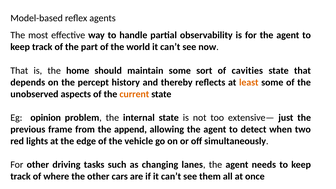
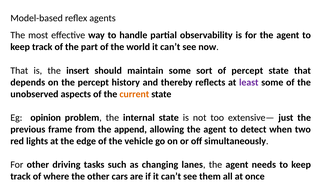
home: home -> insert (78, 71)
of cavities: cavities -> percept (247, 71)
least colour: orange -> purple (249, 82)
